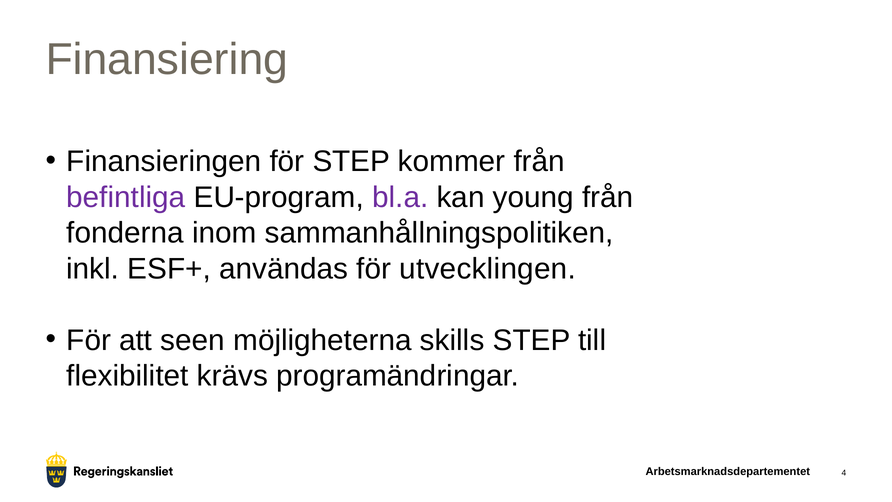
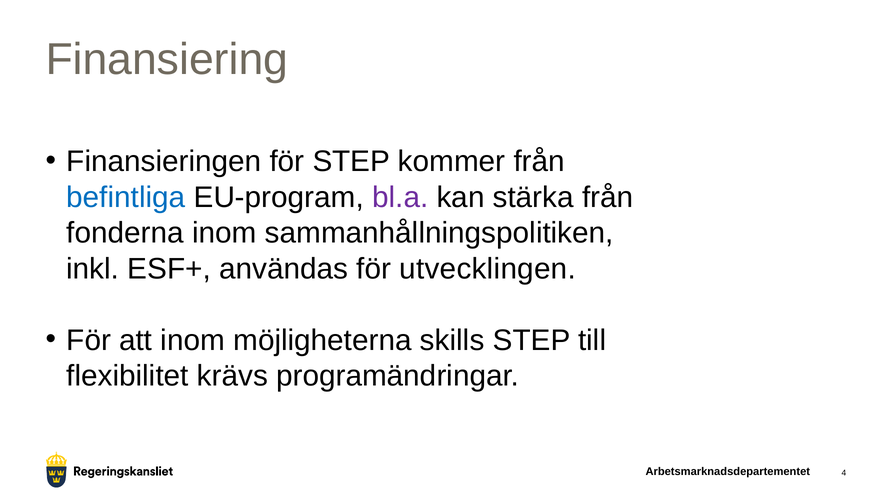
befintliga colour: purple -> blue (126, 197)
young: young -> stärka (533, 197)
att seen: seen -> inom (193, 340)
